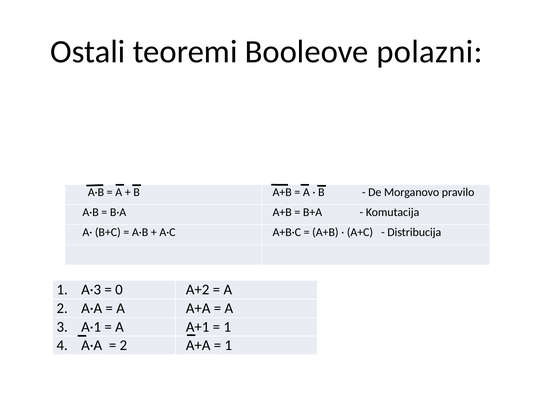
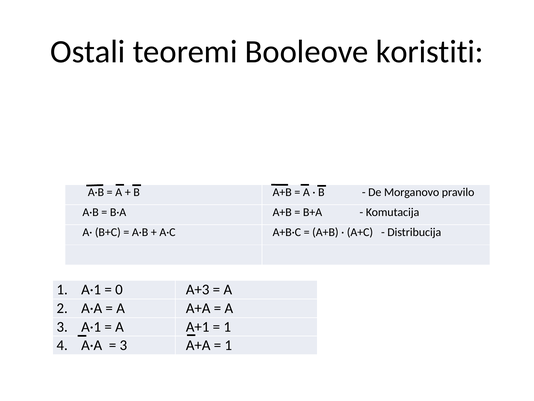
polazni: polazni -> koristiti (430, 52)
1 A·3: A·3 -> A·1 (91, 289)
A+2: A+2 -> A+3 (198, 289)
2: 2 -> 3 (123, 345)
